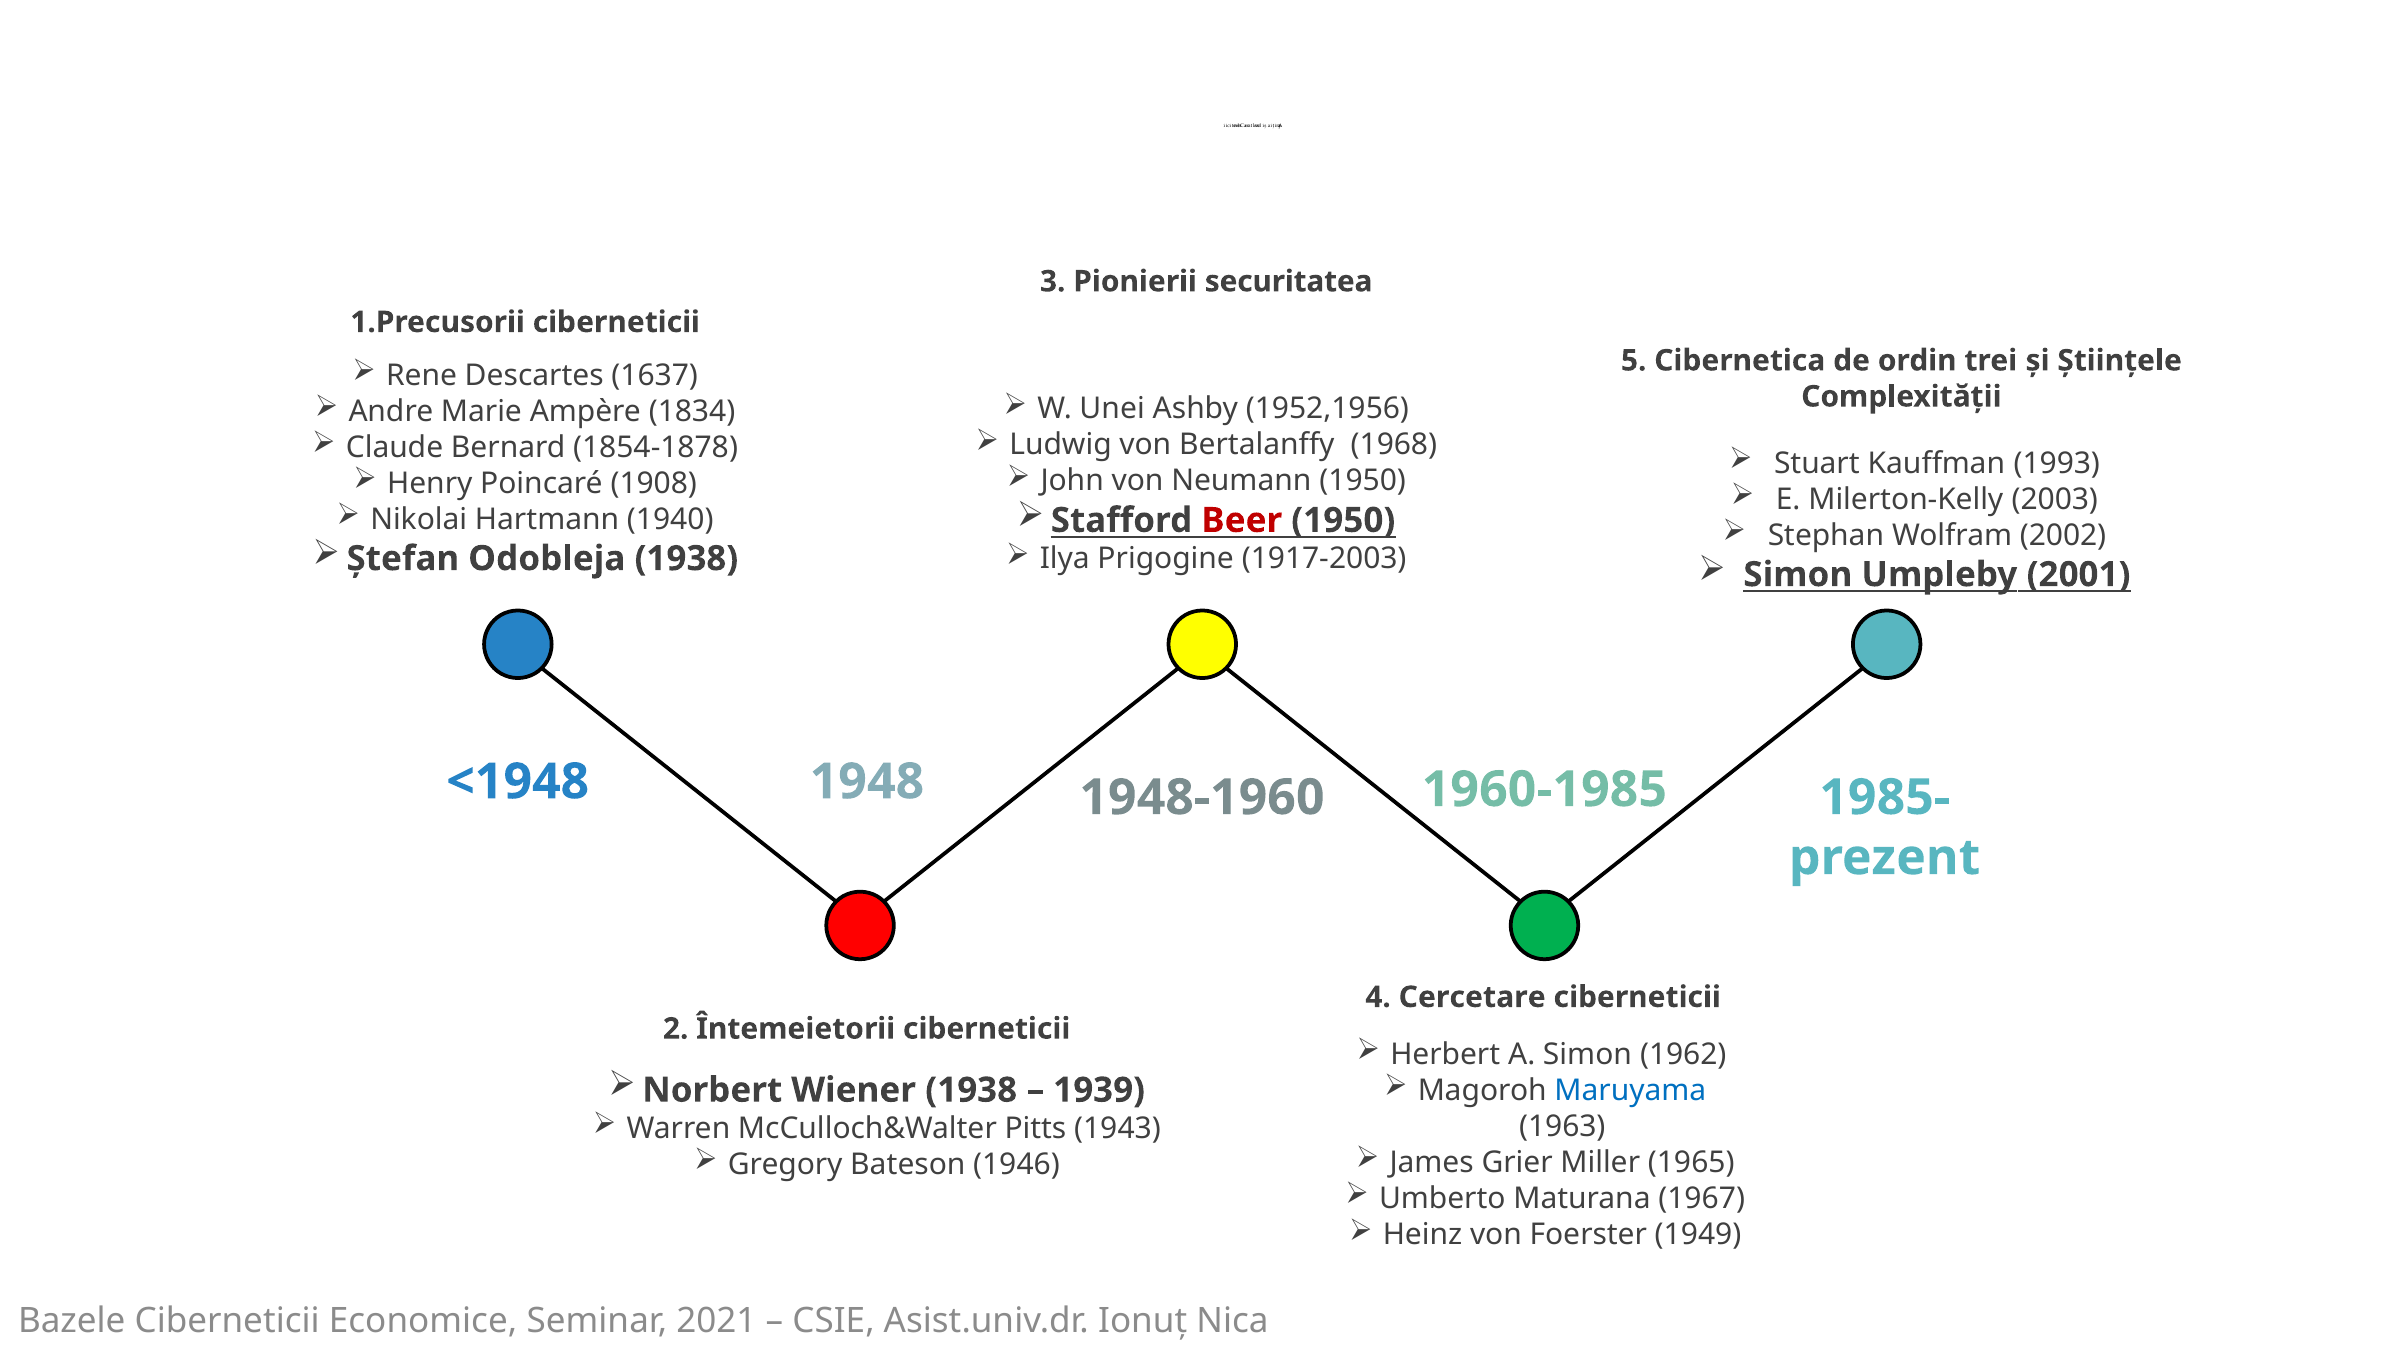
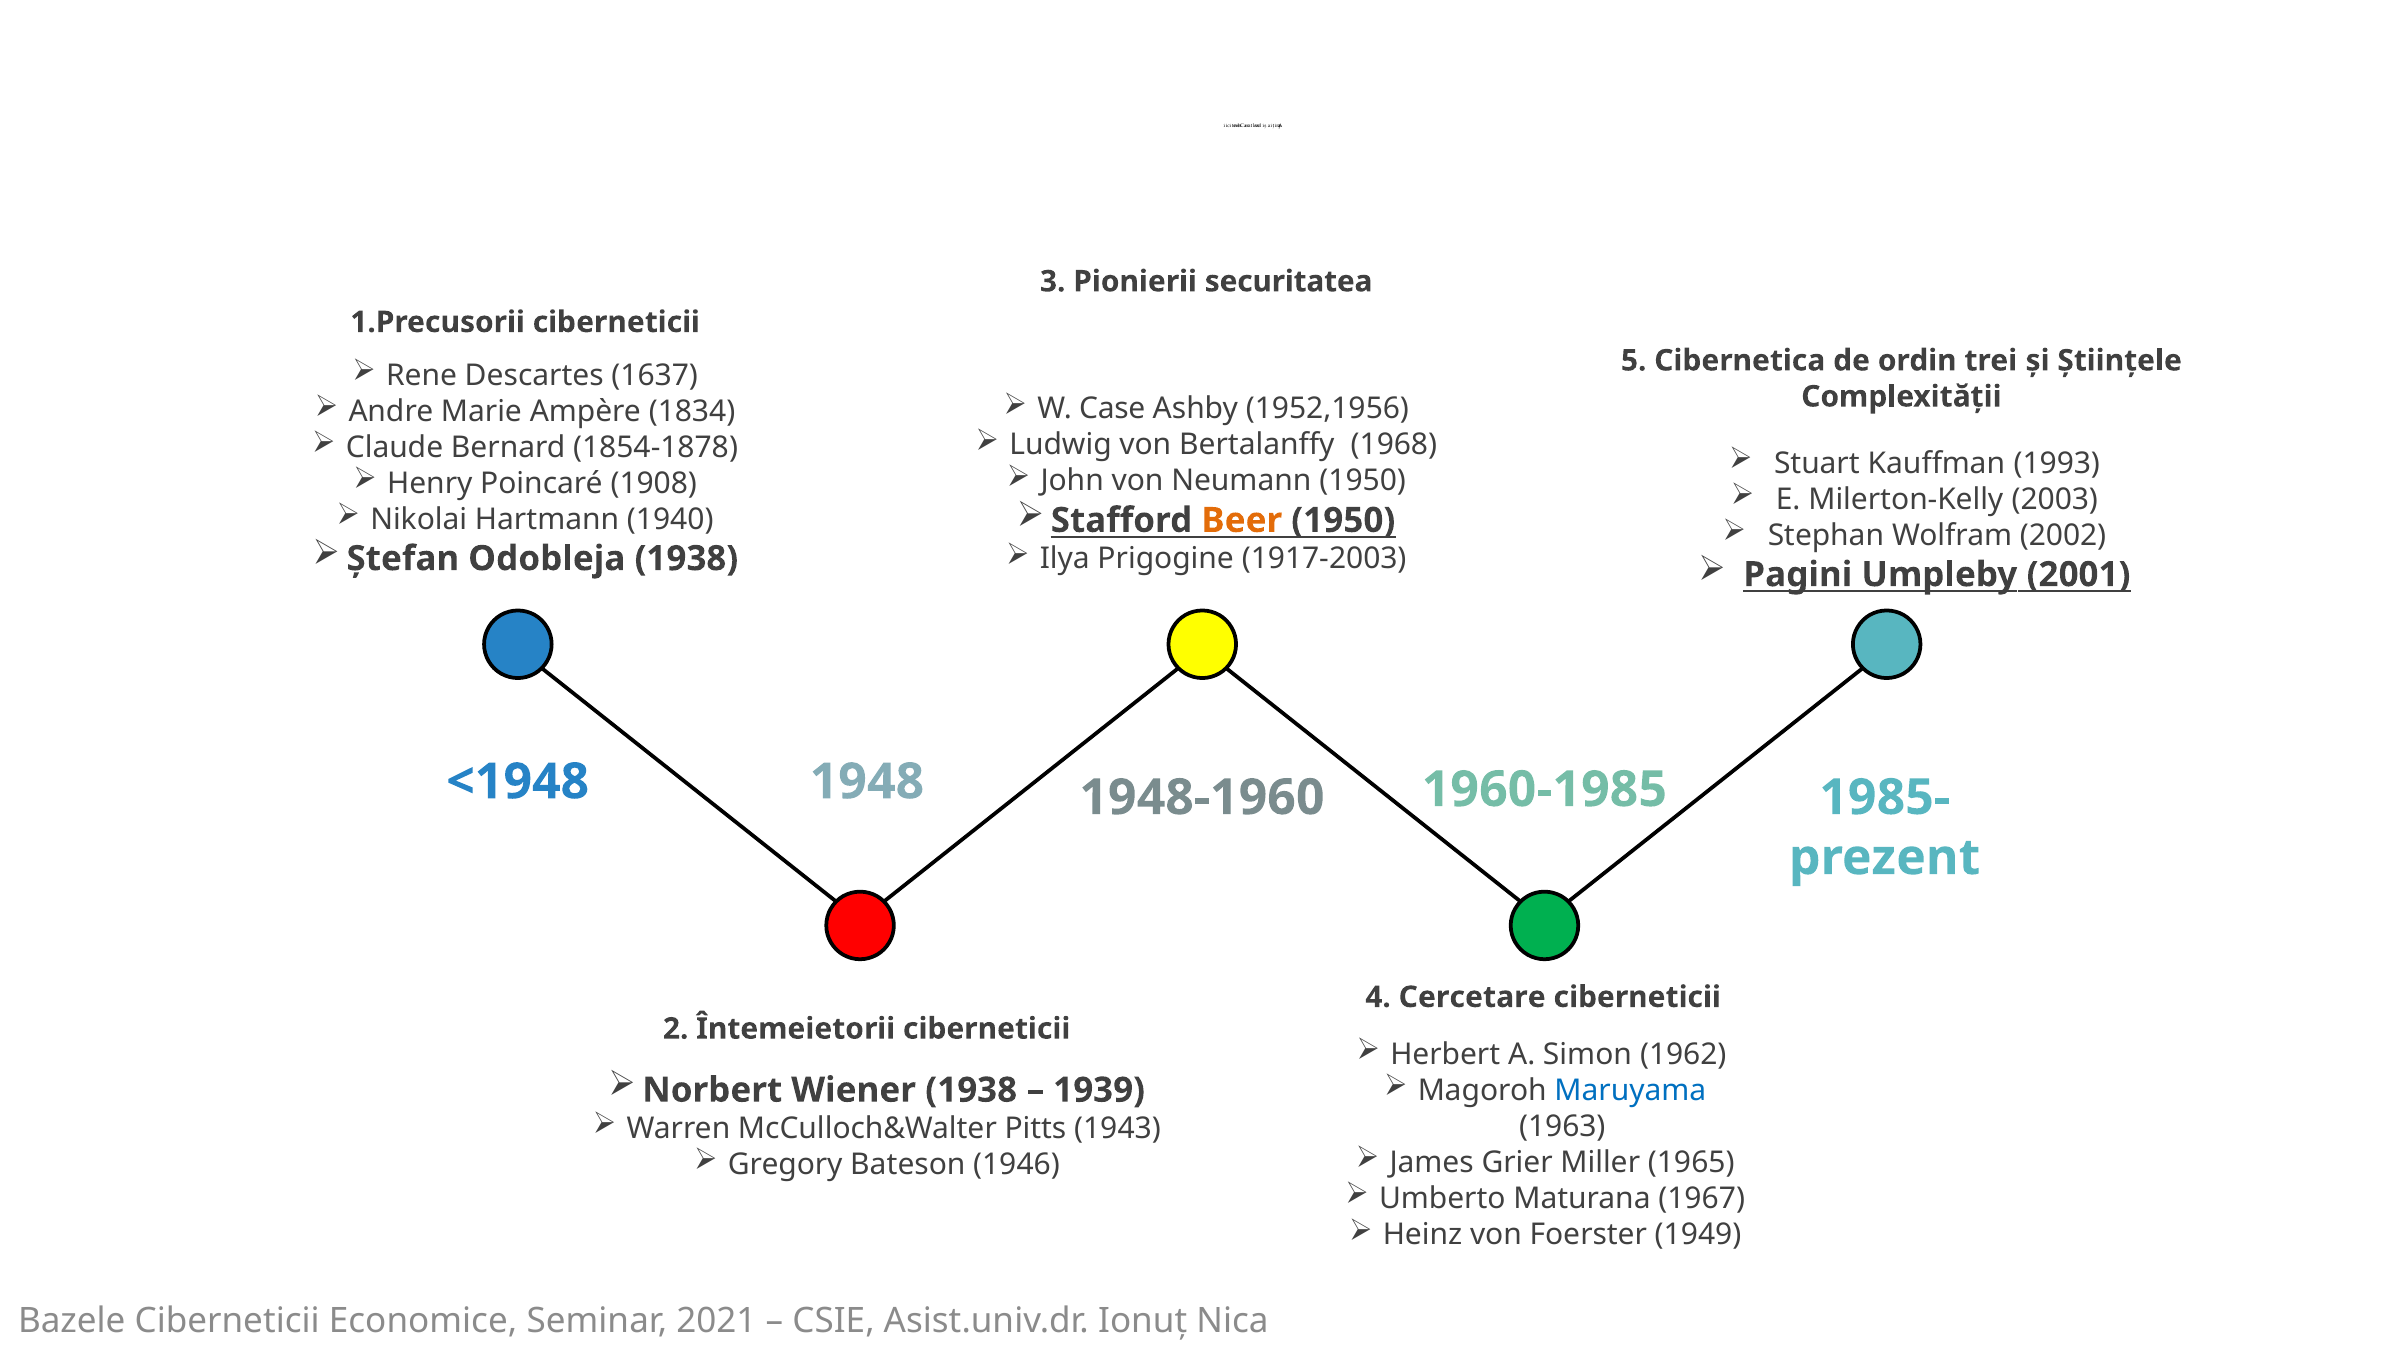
Unei: Unei -> Case (1112, 409)
Beer colour: red -> orange (1242, 520)
Simon: Simon -> Pagini (1798, 574)
